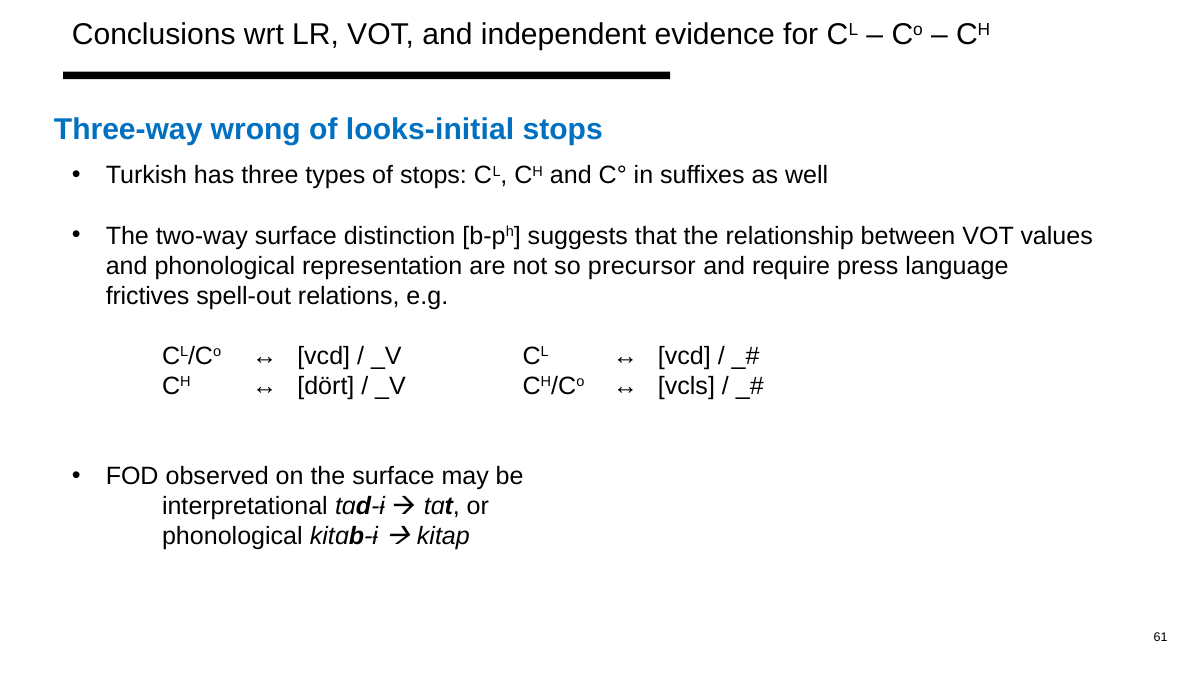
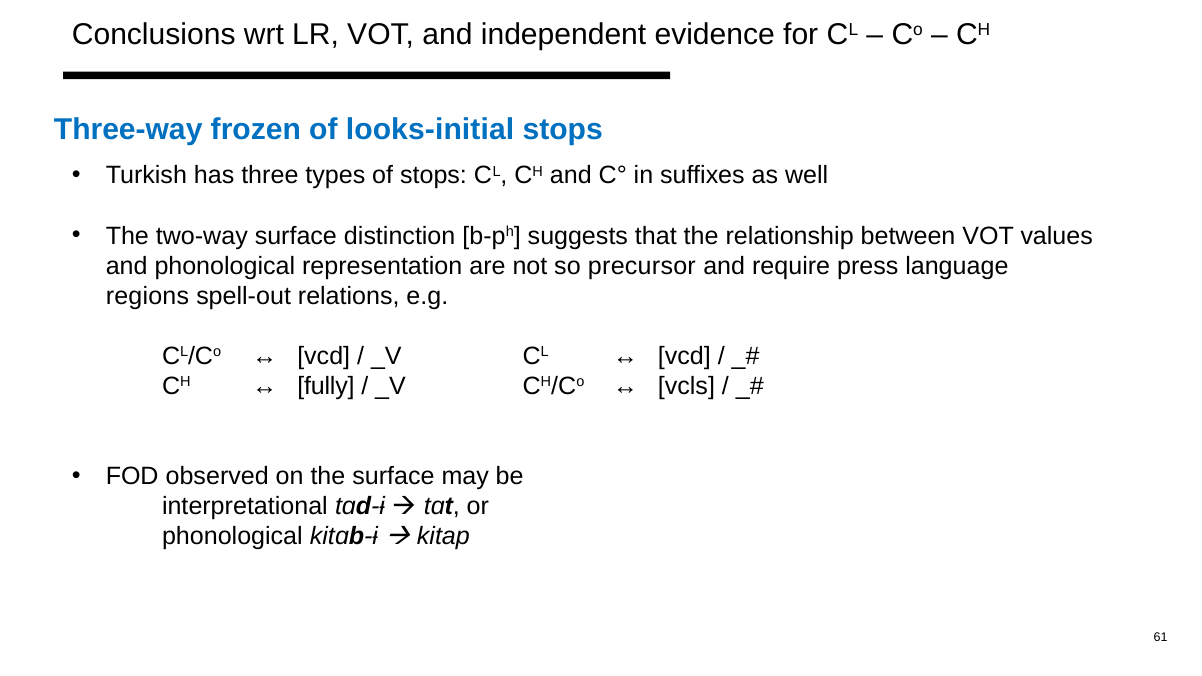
wrong: wrong -> frozen (256, 130)
frictives: frictives -> regions (147, 296)
dört: dört -> fully (326, 386)
